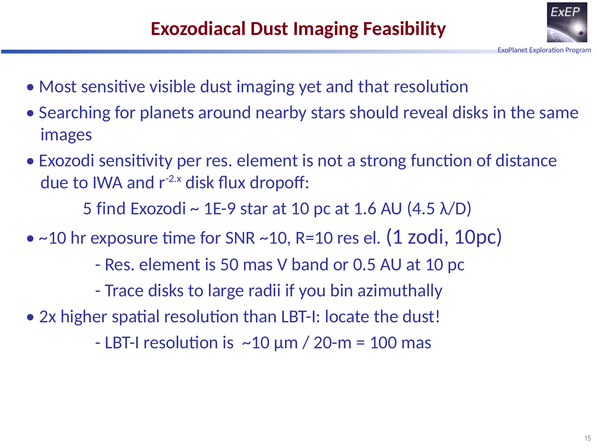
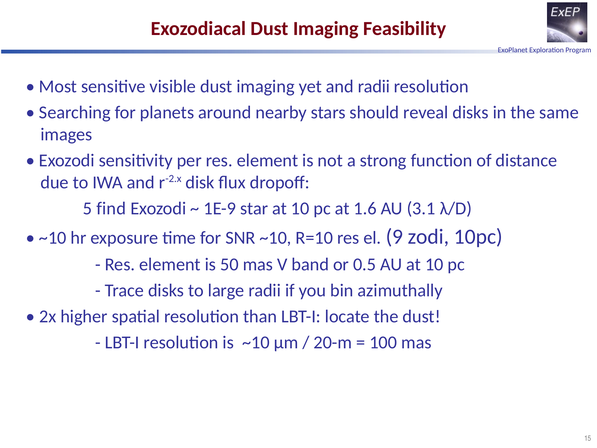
and that: that -> radii (374, 86)
4.5: 4.5 -> 3.1 (421, 208)
1: 1 -> 9 (394, 237)
